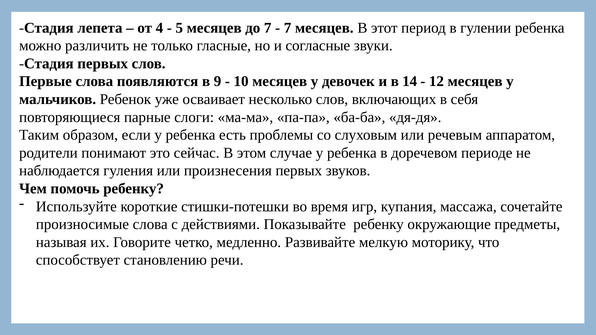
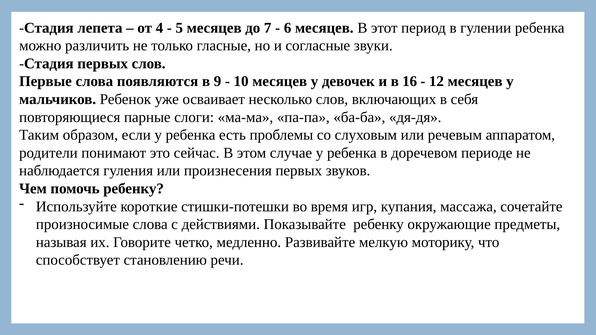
7: 7 -> 6 (288, 28)
14: 14 -> 16 (410, 81)
